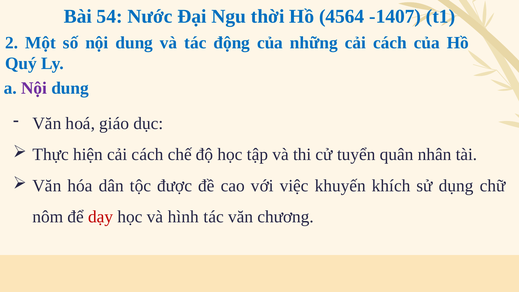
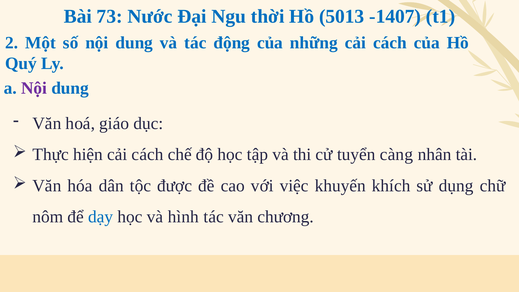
54: 54 -> 73 (110, 16)
4564: 4564 -> 5013 (342, 16)
quân: quân -> càng (397, 155)
dạy colour: red -> blue (101, 217)
